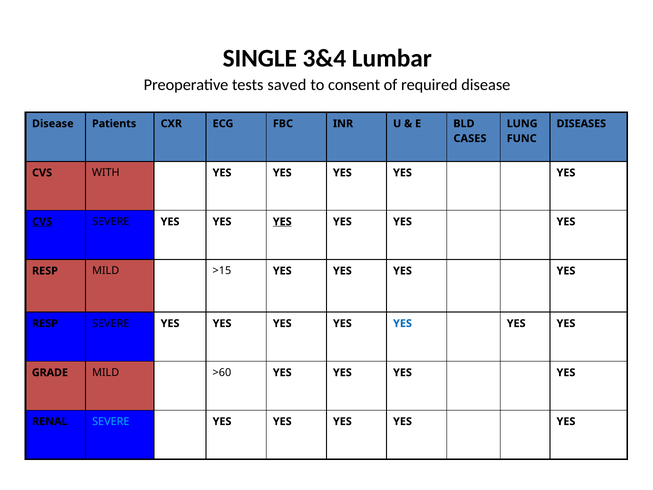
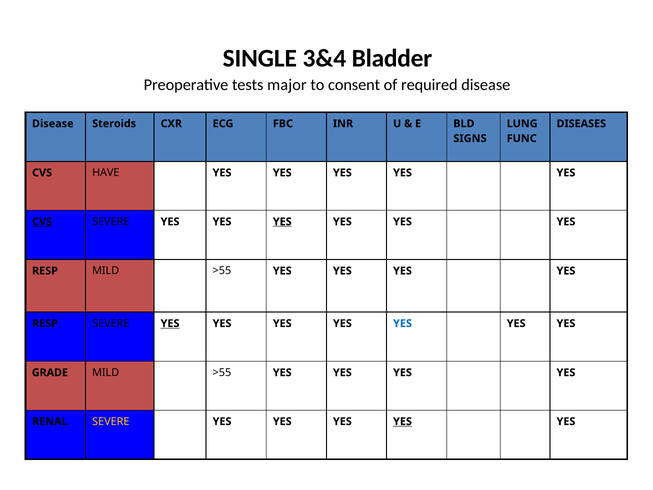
Lumbar: Lumbar -> Bladder (392, 58)
saved: saved -> major (287, 85)
Patients: Patients -> Steroids (114, 124)
CASES: CASES -> SIGNS (470, 138)
WITH: WITH -> HAVE (106, 173)
RESP MILD >15: >15 -> >55 (222, 271)
YES underline: none -> present (170, 323)
>60: >60 -> >55 (222, 372)
SEVERE colour: light blue -> yellow (111, 421)
YES underline: none -> present (402, 421)
